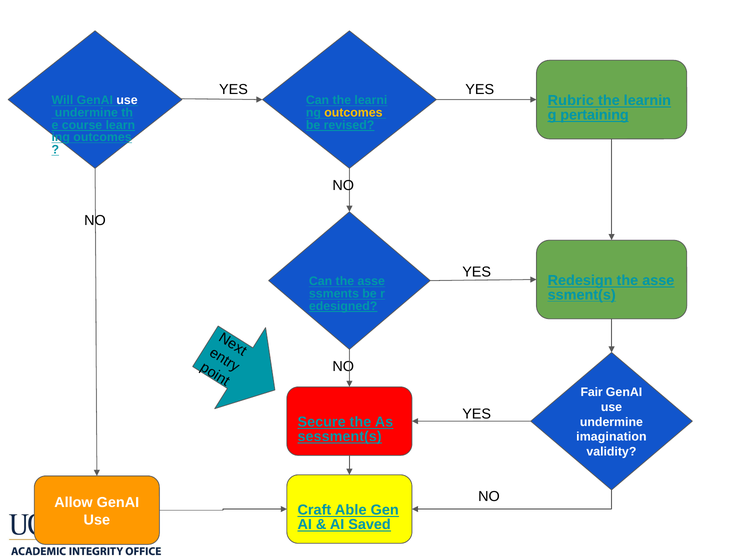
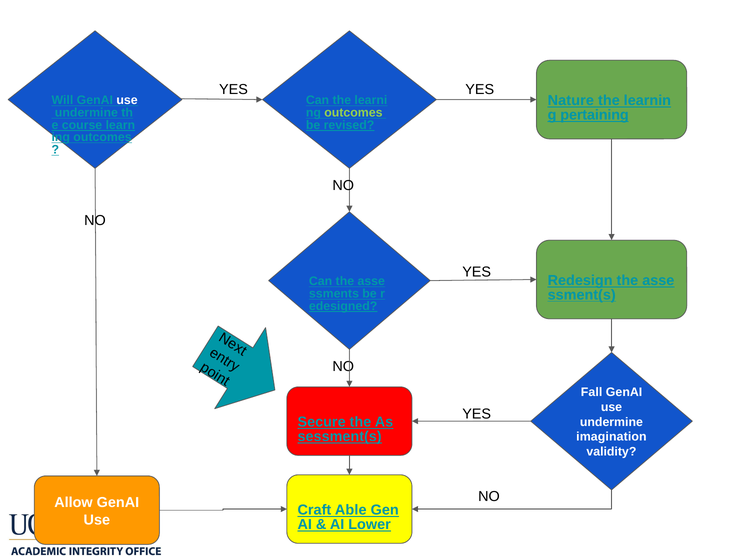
Rubric: Rubric -> Nature (571, 101)
outcomes colour: yellow -> light green (353, 113)
Fair: Fair -> Fall (592, 392)
Saved: Saved -> Lower (370, 524)
